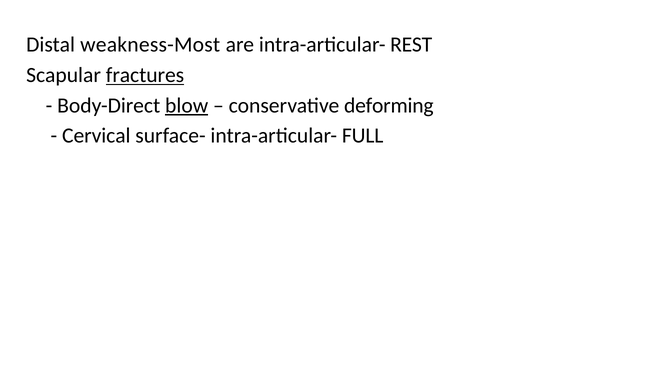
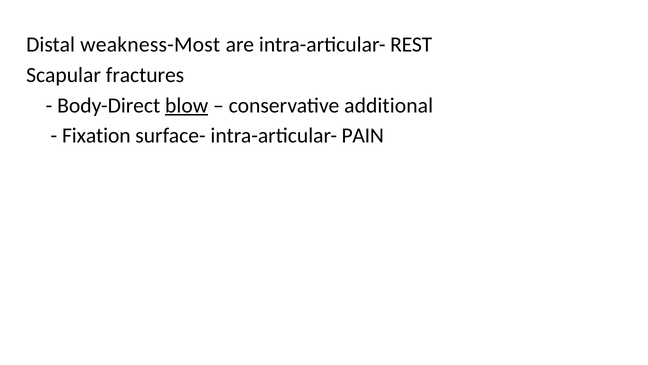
fractures underline: present -> none (145, 75)
deforming: deforming -> additional (389, 105)
Cervical: Cervical -> Fixation (96, 136)
FULL: FULL -> PAIN (363, 136)
